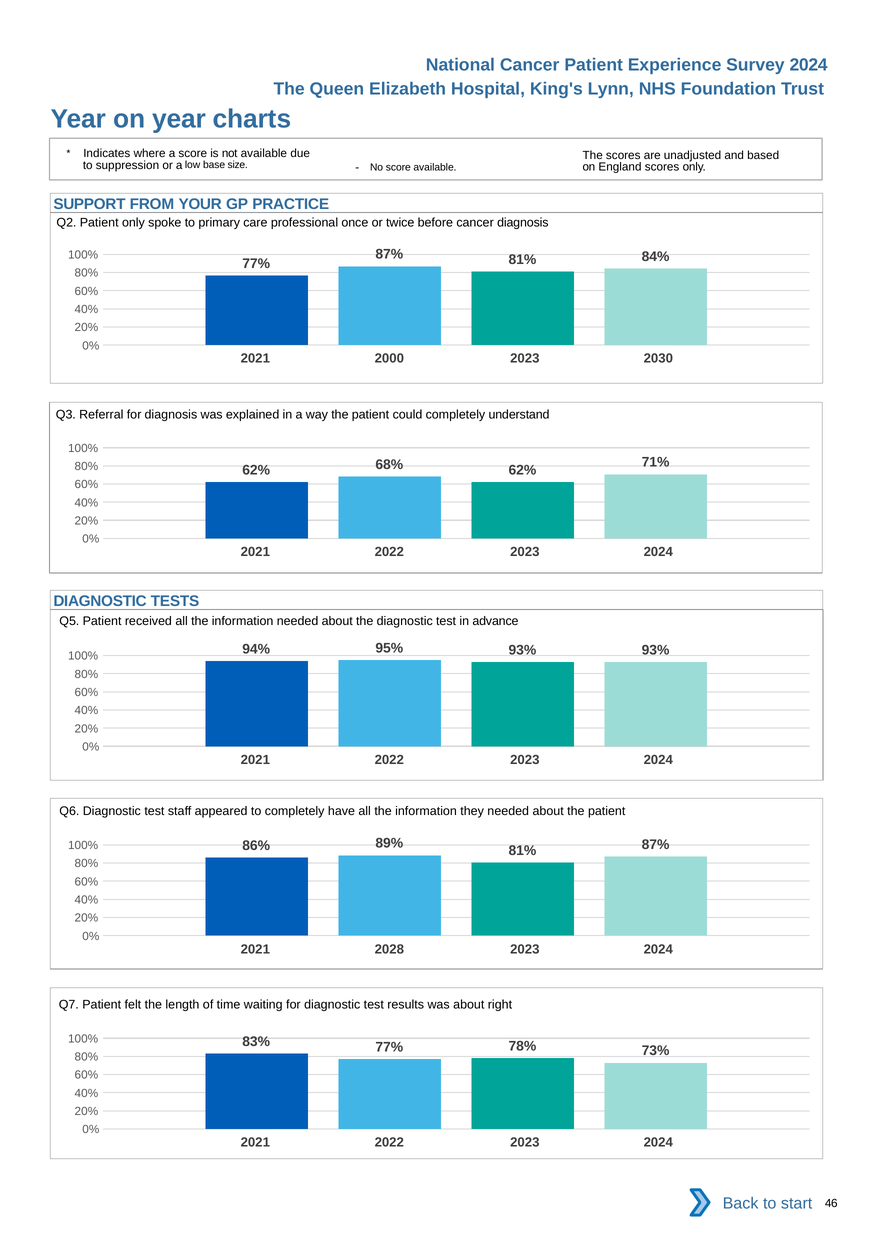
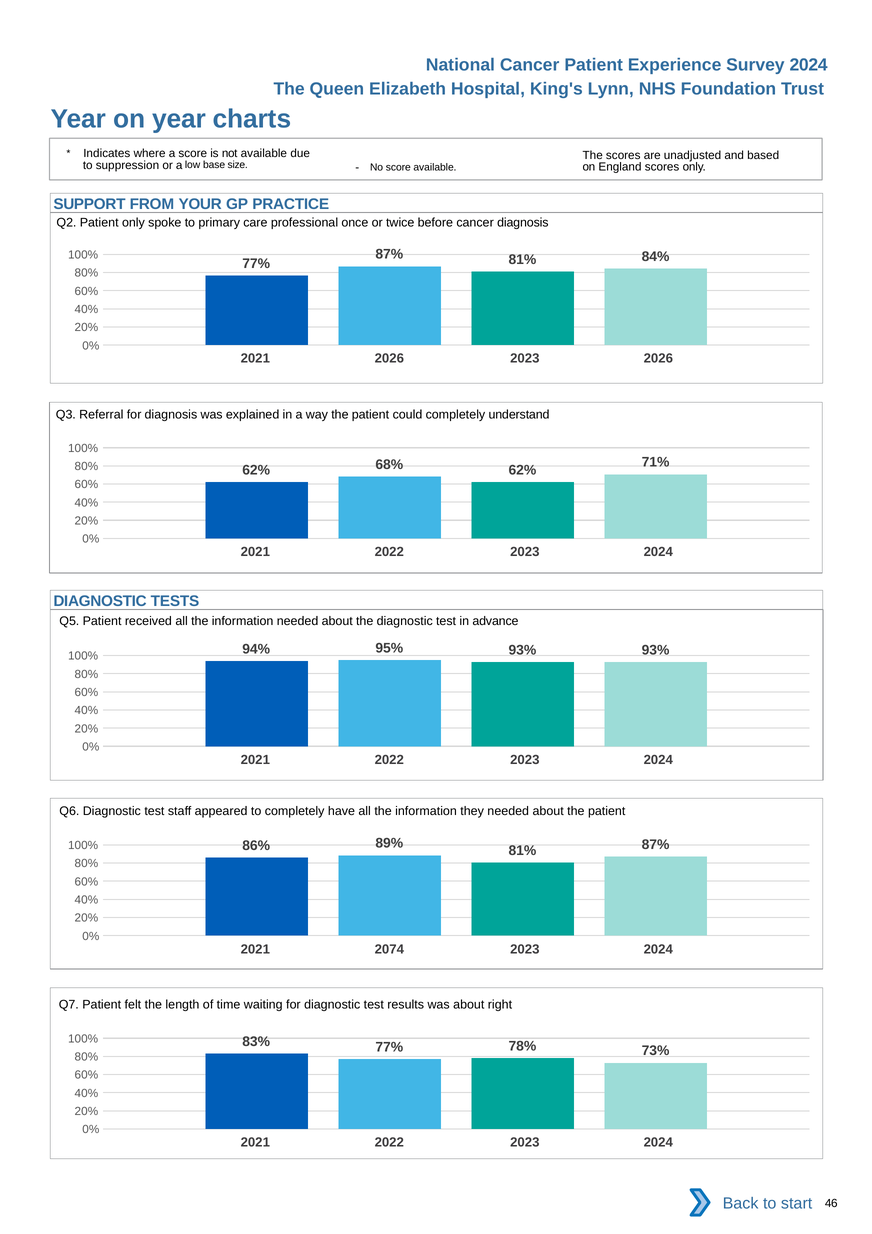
2021 2000: 2000 -> 2026 (389, 359)
2023 2030: 2030 -> 2026 (658, 359)
2028: 2028 -> 2074 (389, 949)
